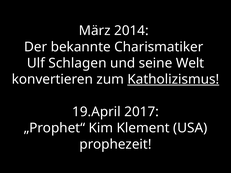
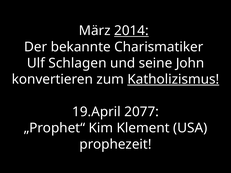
2014 underline: none -> present (131, 31)
Welt: Welt -> John (190, 63)
2017: 2017 -> 2077 (142, 112)
